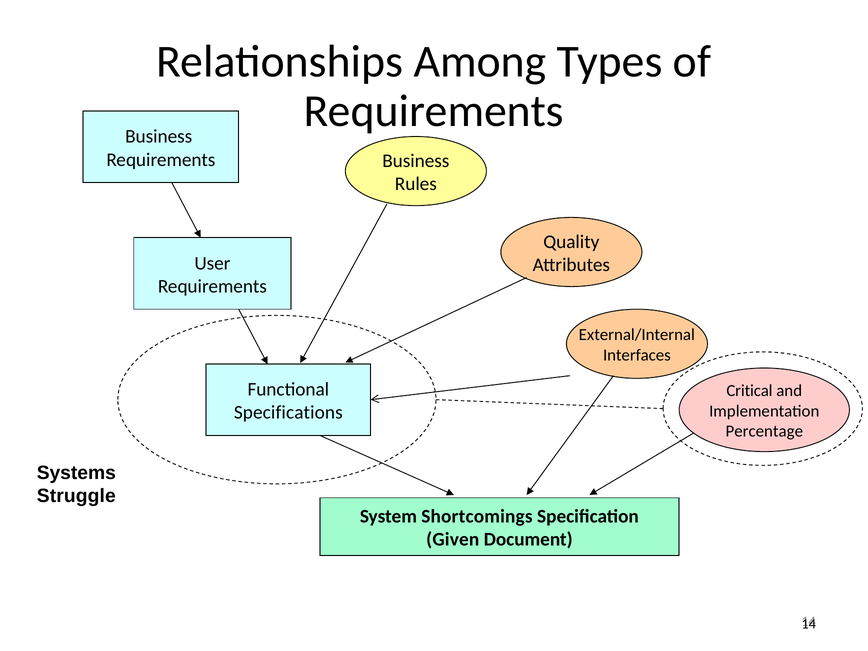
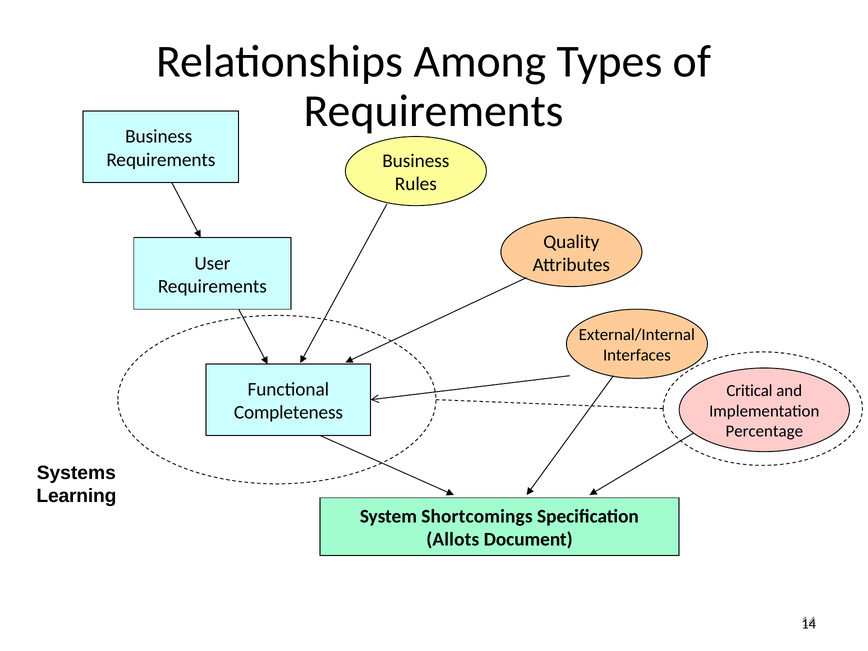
Specifications: Specifications -> Completeness (288, 413)
Struggle: Struggle -> Learning (76, 496)
Given: Given -> Allots (453, 540)
